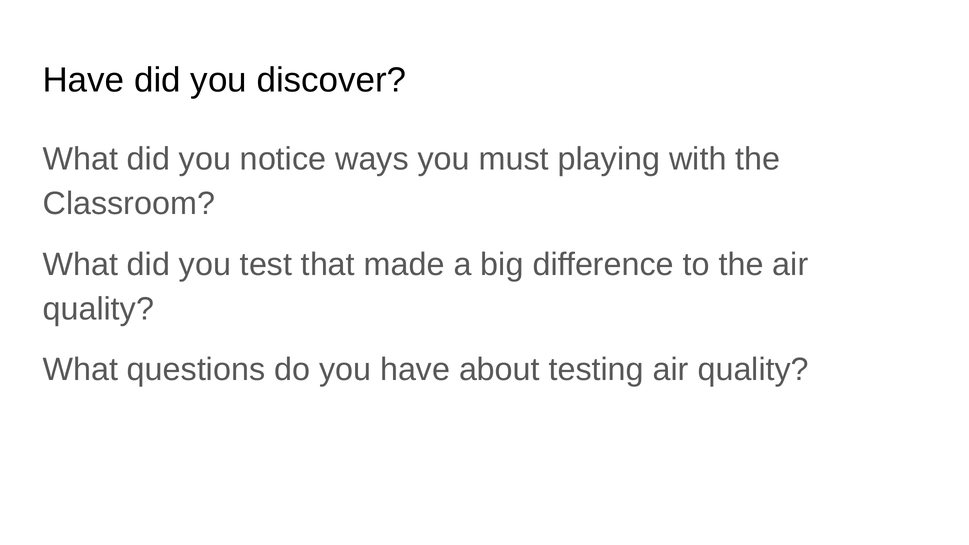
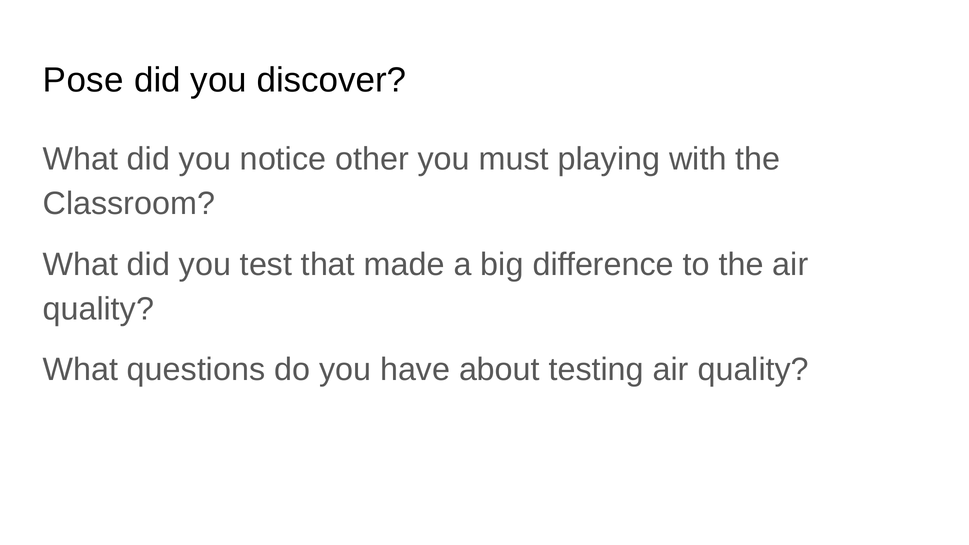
Have: Have -> Pose (83, 80)
ways: ways -> other (372, 159)
